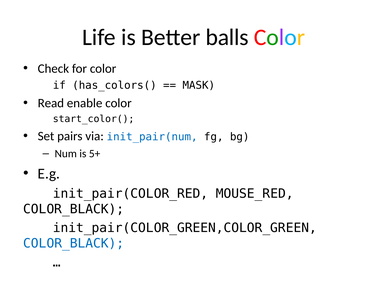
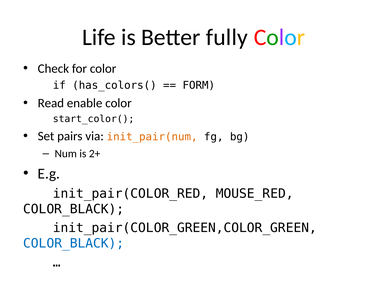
balls: balls -> fully (227, 37)
MASK: MASK -> FORM (199, 85)
init_pair(num colour: blue -> orange (152, 137)
5+: 5+ -> 2+ (95, 154)
